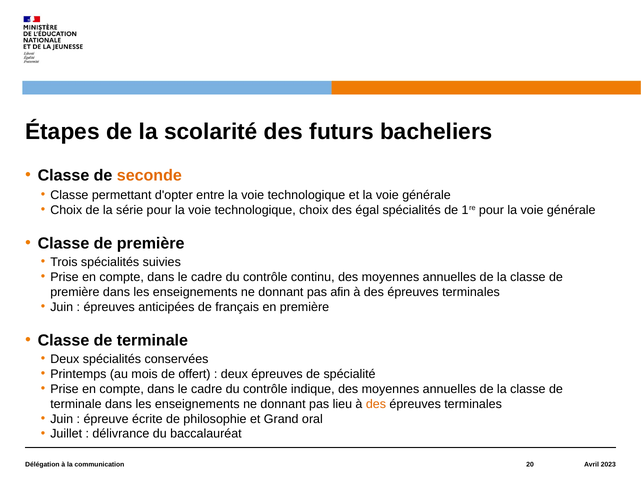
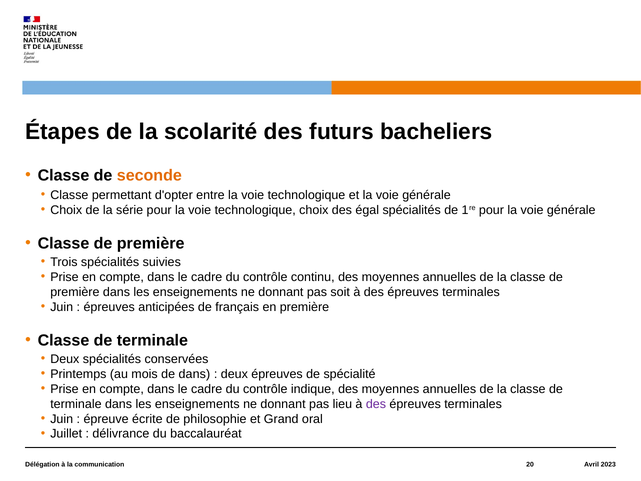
afin: afin -> soit (340, 292)
de offert: offert -> dans (194, 374)
des colour: orange -> purple (376, 404)
